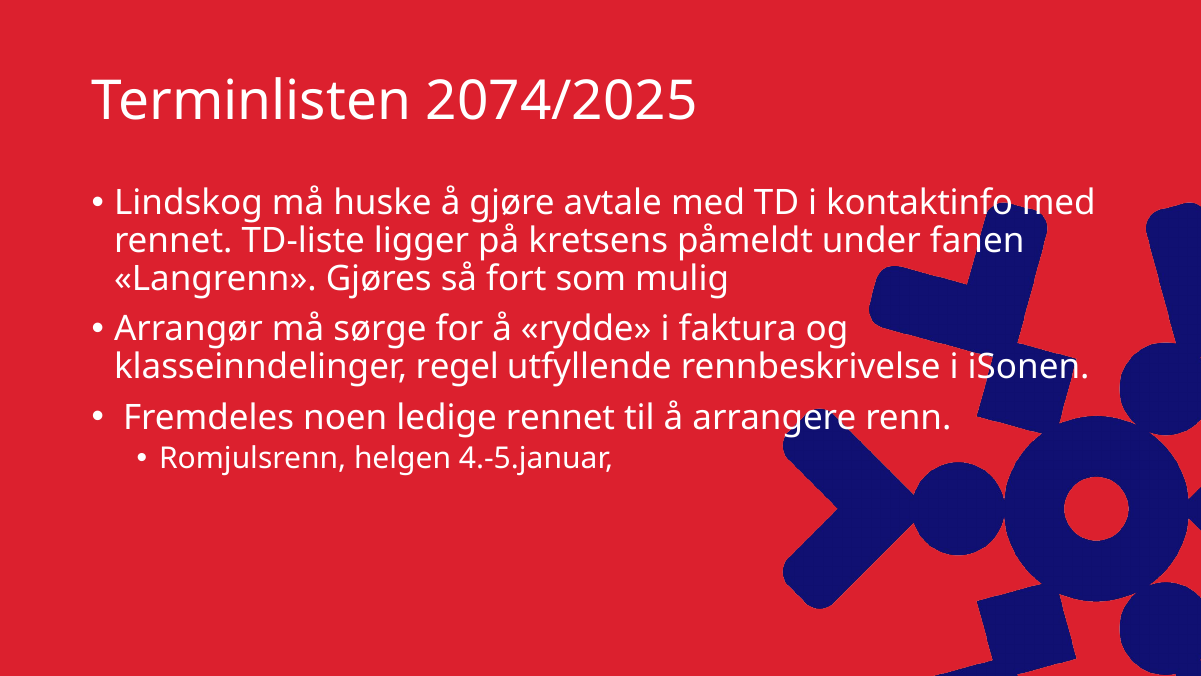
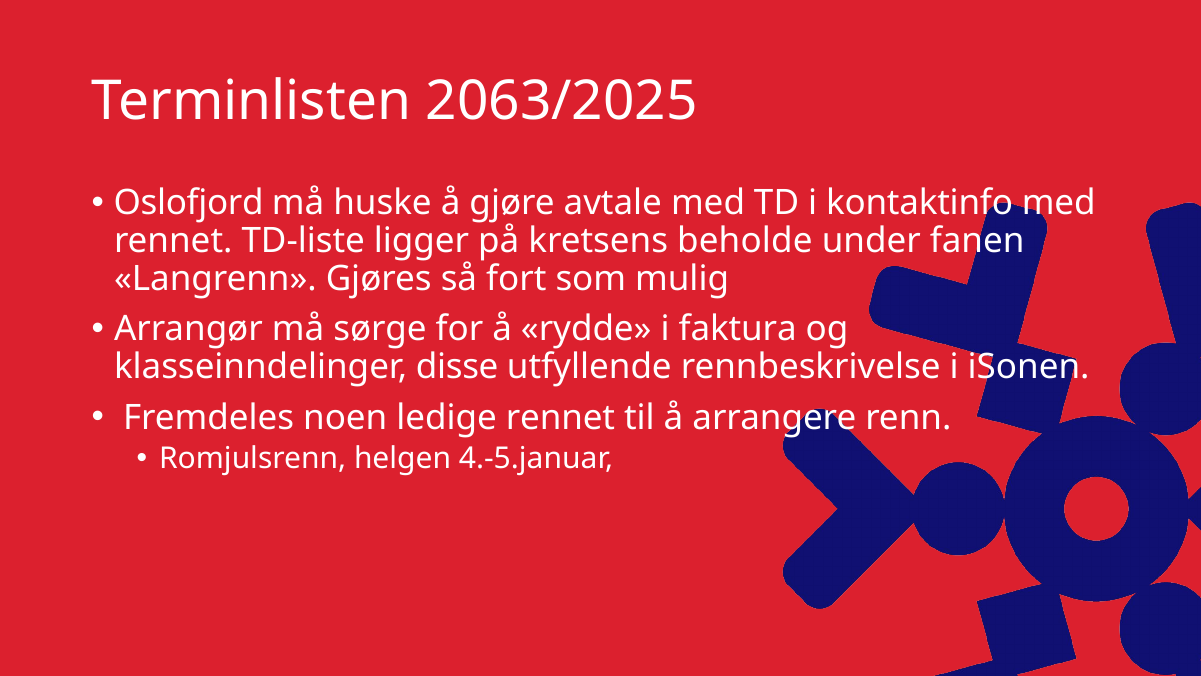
2074/2025: 2074/2025 -> 2063/2025 (562, 101)
Lindskog: Lindskog -> Oslofjord (189, 203)
påmeldt: påmeldt -> beholde (745, 241)
regel: regel -> disse (457, 367)
